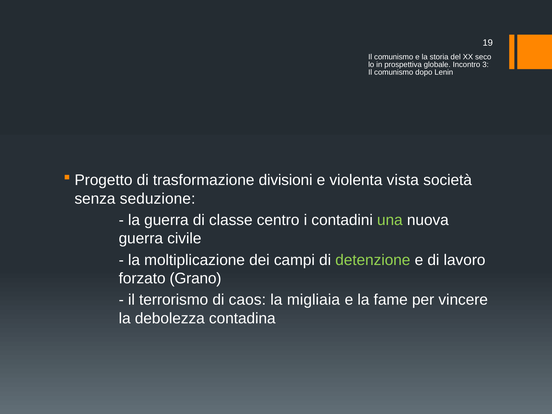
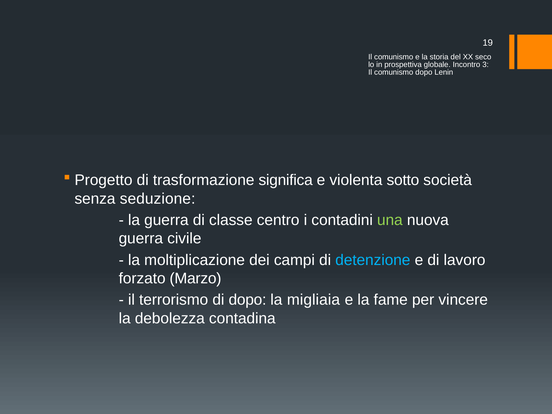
divisioni: divisioni -> significa (286, 180)
vista: vista -> sotto (403, 180)
detenzione colour: light green -> light blue (373, 260)
Grano: Grano -> Marzo (195, 278)
di caos: caos -> dopo (247, 300)
